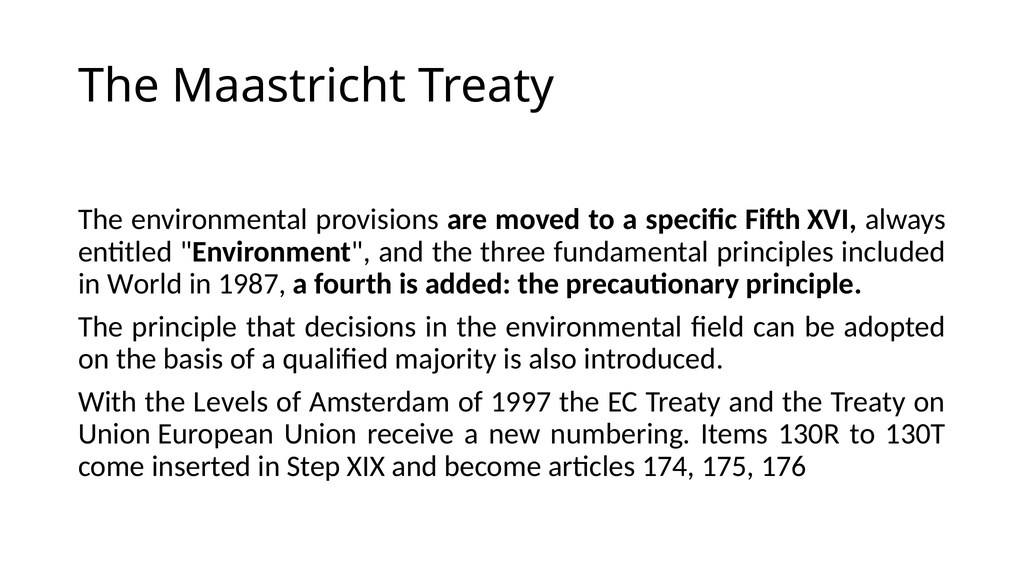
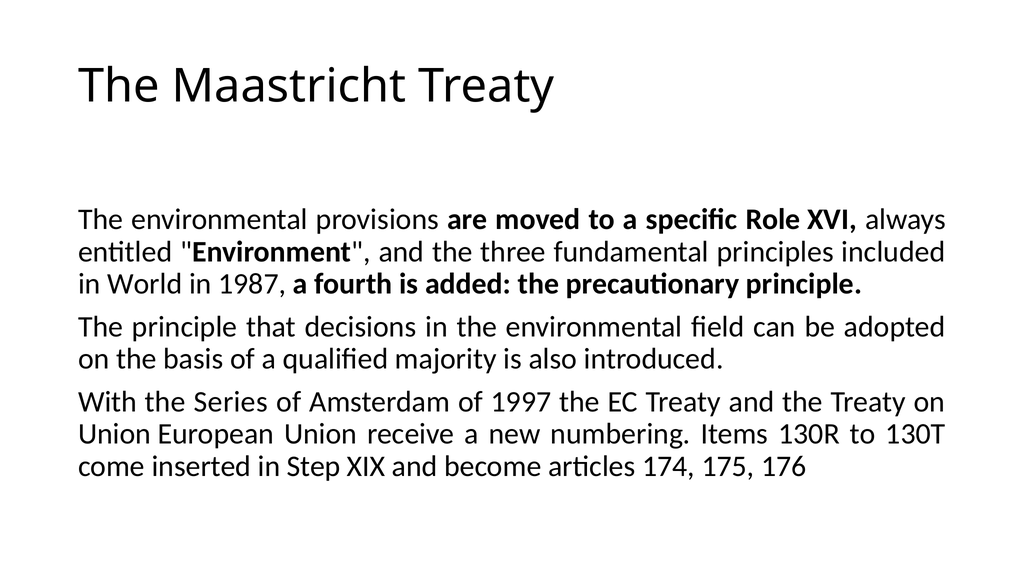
Fifth: Fifth -> Role (773, 220)
Levels: Levels -> Series (231, 402)
